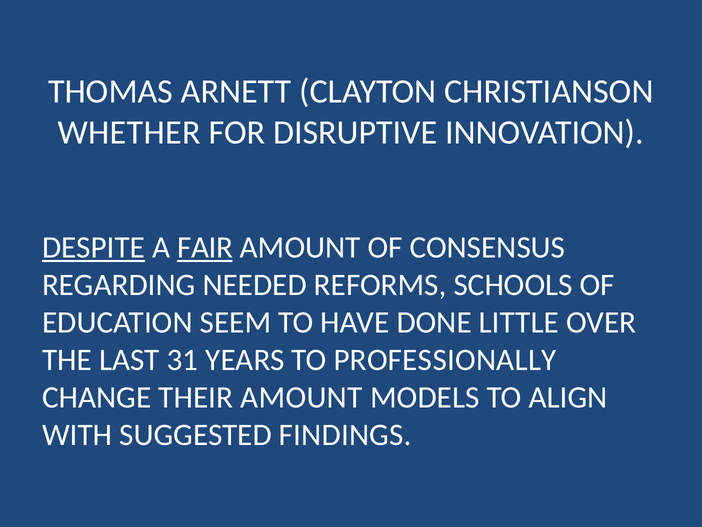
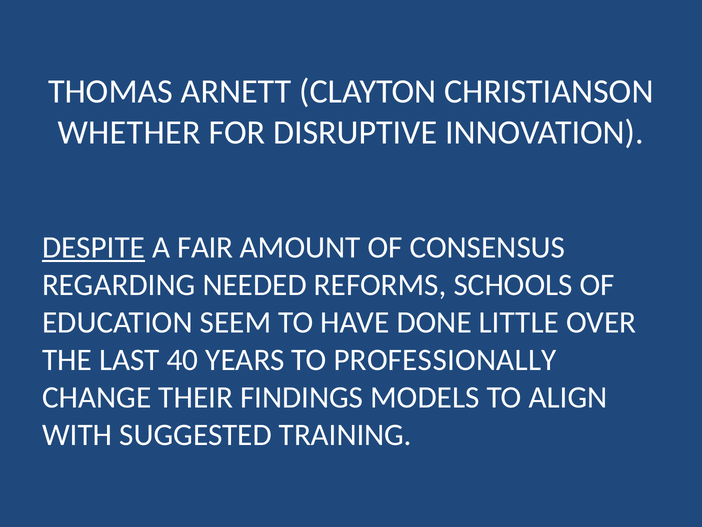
FAIR underline: present -> none (205, 247)
31: 31 -> 40 (182, 360)
THEIR AMOUNT: AMOUNT -> FINDINGS (302, 397)
FINDINGS: FINDINGS -> TRAINING (345, 435)
